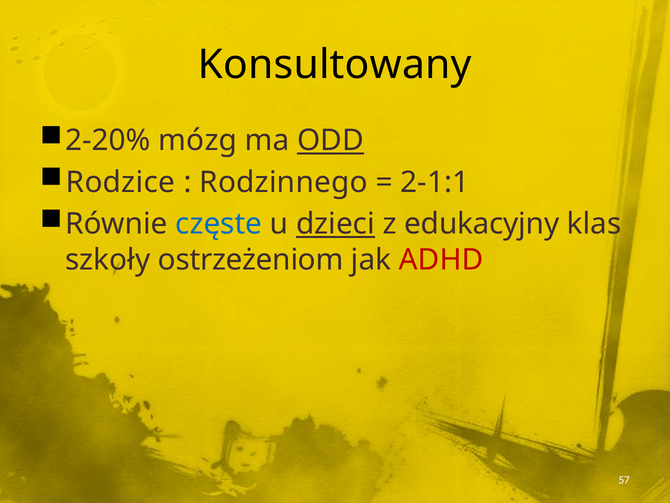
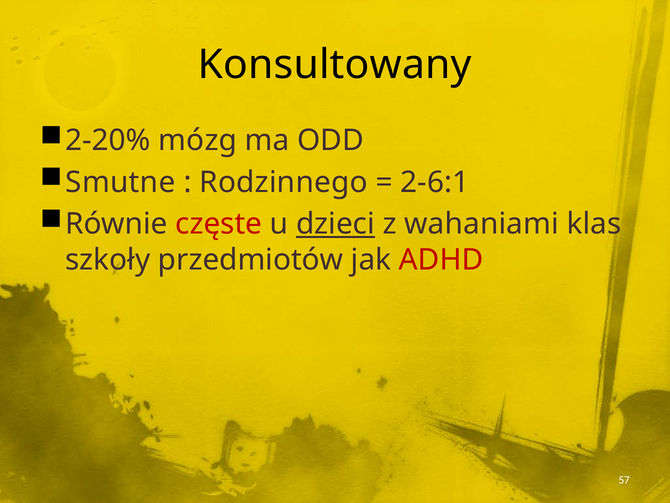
ODD underline: present -> none (331, 140)
Rodzice: Rodzice -> Smutne (120, 182)
2-1:1: 2-1:1 -> 2-6:1 (435, 182)
częste colour: blue -> red (219, 224)
edukacyjny: edukacyjny -> wahaniami (482, 224)
ostrzeżeniom: ostrzeżeniom -> przedmiotów (251, 260)
